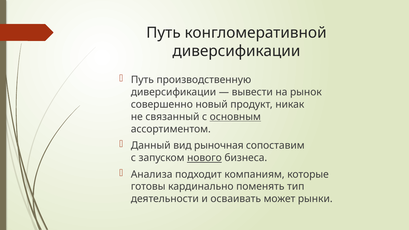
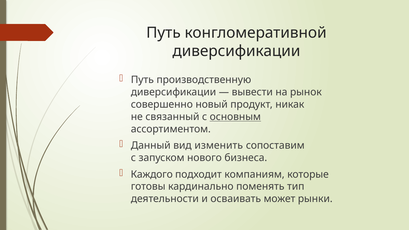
рыночная: рыночная -> изменить (219, 146)
нового underline: present -> none (204, 158)
Анализа: Анализа -> Каждого (152, 174)
